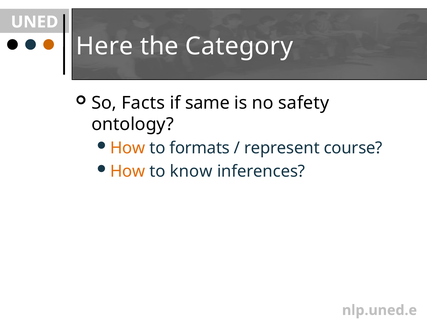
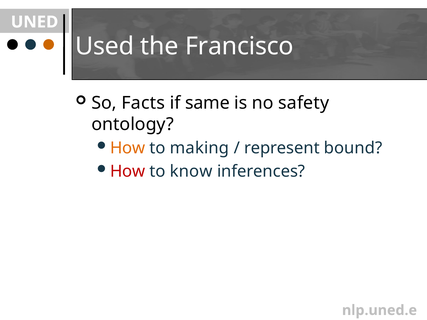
Here: Here -> Used (105, 46)
Category: Category -> Francisco (239, 46)
formats: formats -> making (200, 148)
course: course -> bound (353, 148)
How colour: orange -> red (128, 172)
